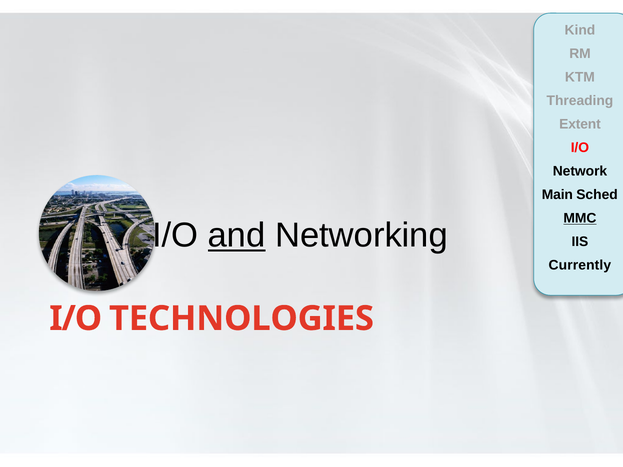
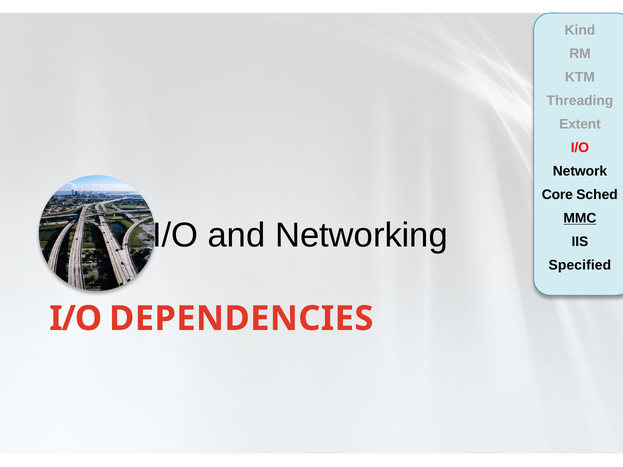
Main: Main -> Core (557, 195)
and underline: present -> none (237, 236)
Currently: Currently -> Specified (580, 266)
TECHNOLOGIES: TECHNOLOGIES -> DEPENDENCIES (241, 319)
